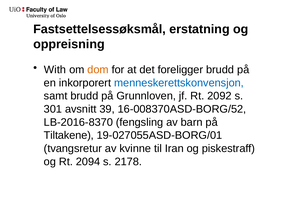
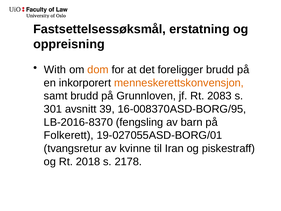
menneskerettskonvensjon colour: blue -> orange (179, 83)
2092: 2092 -> 2083 (219, 96)
16-008370ASD-BORG/52: 16-008370ASD-BORG/52 -> 16-008370ASD-BORG/95 (182, 109)
Tiltakene: Tiltakene -> Folkerett (69, 135)
2094: 2094 -> 2018 (88, 161)
